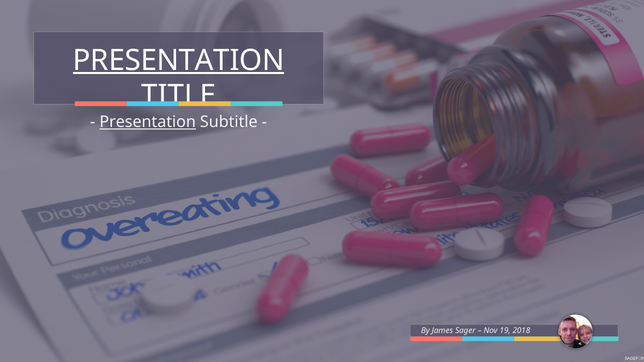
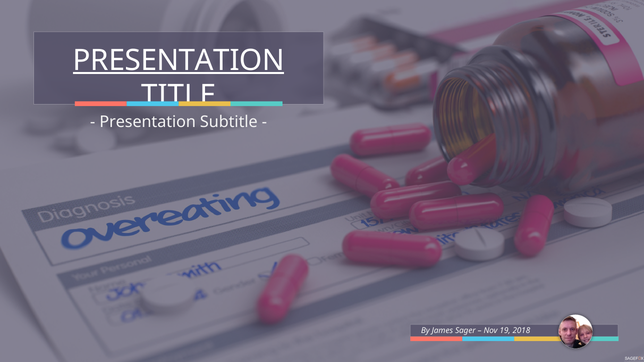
Presentation underline: present -> none (148, 122)
